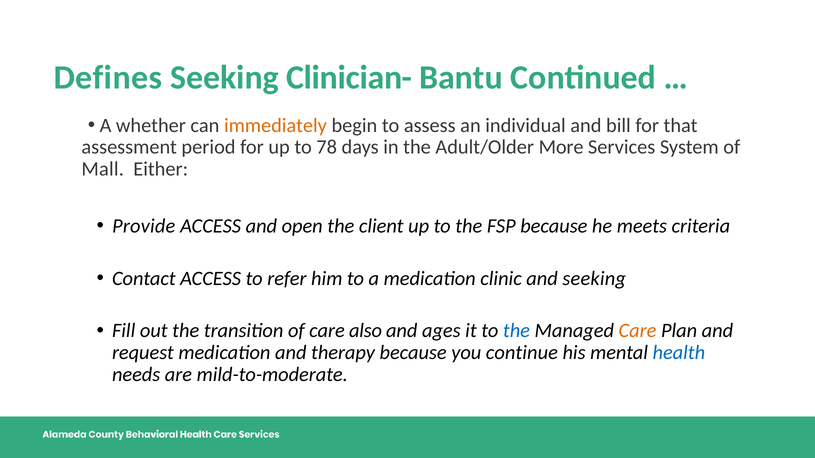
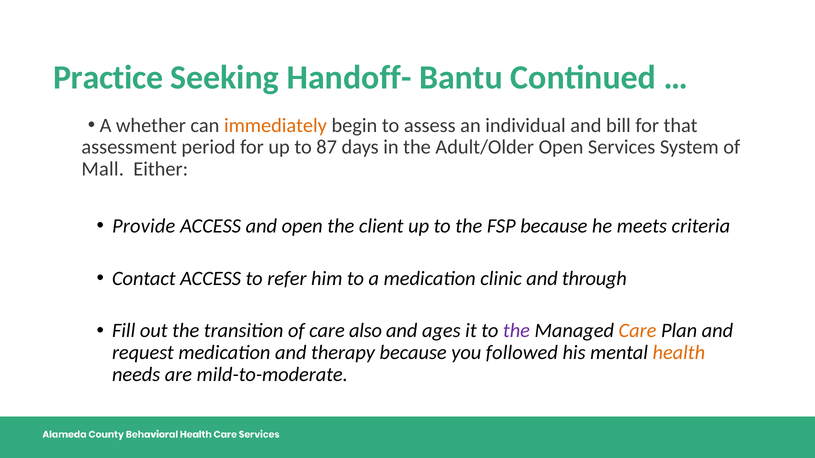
Defines: Defines -> Practice (108, 78)
Clinician-: Clinician- -> Handoff- (349, 78)
78: 78 -> 87 (327, 147)
Adult/Older More: More -> Open (561, 147)
and seeking: seeking -> through (594, 279)
the colour: blue -> purple (516, 331)
continue: continue -> followed (522, 353)
health colour: blue -> orange (679, 353)
